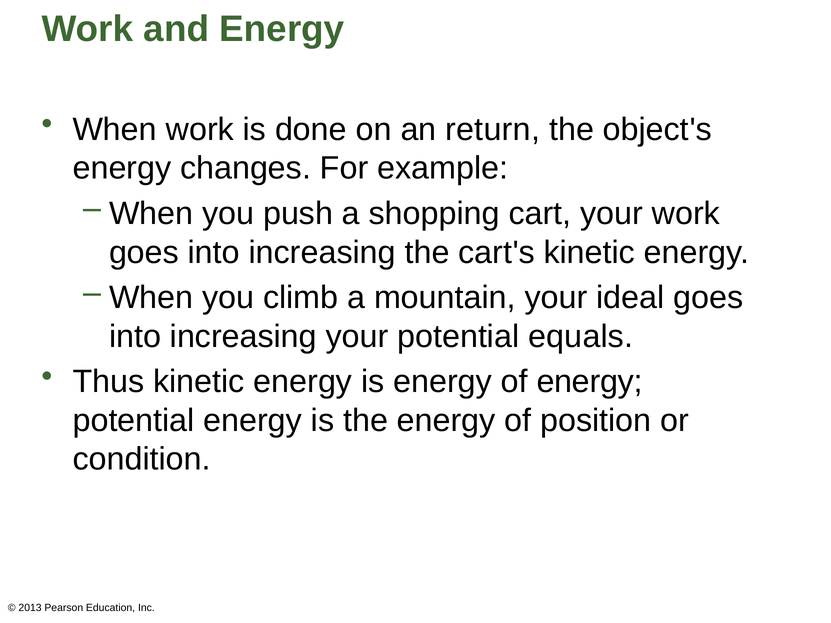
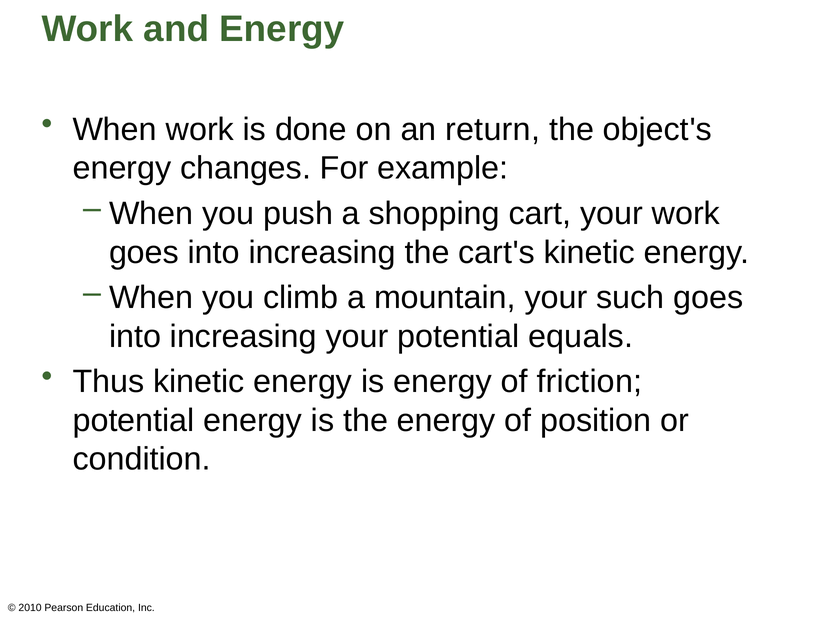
ideal: ideal -> such (630, 298)
of energy: energy -> friction (589, 382)
2013: 2013 -> 2010 (30, 608)
